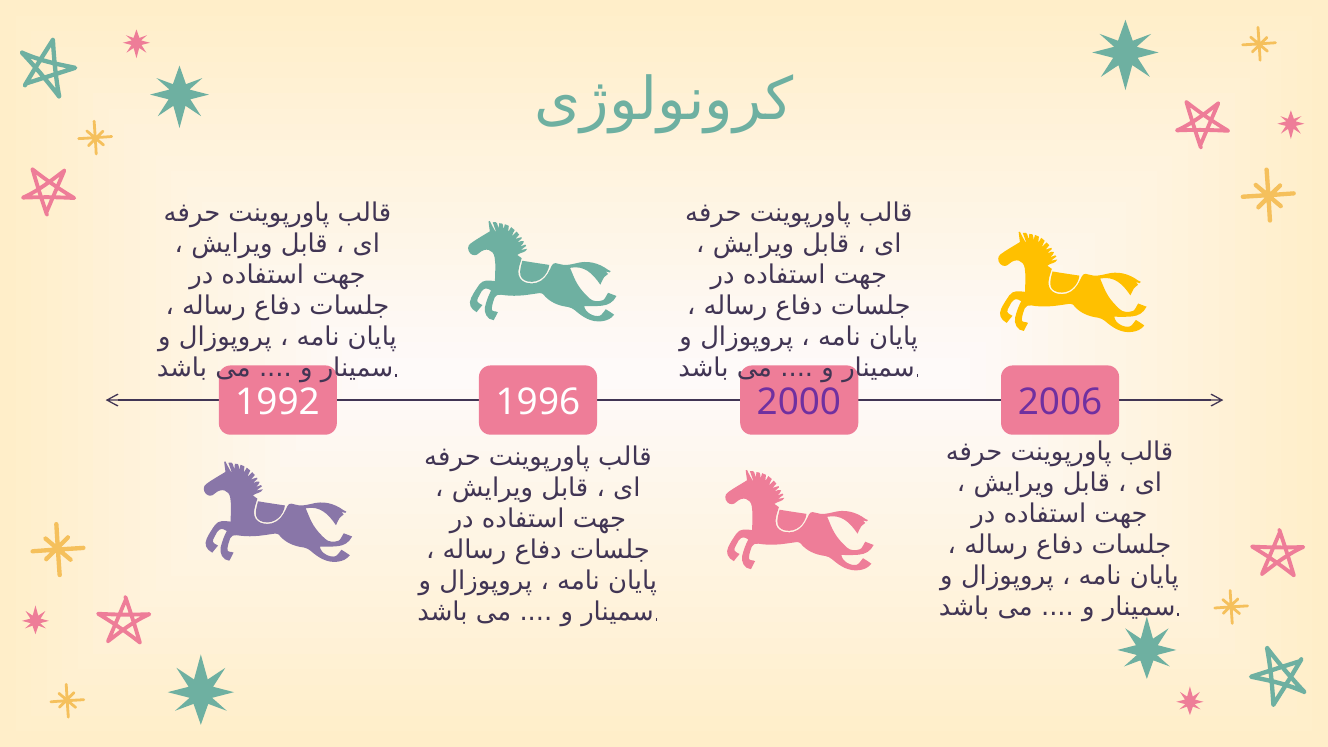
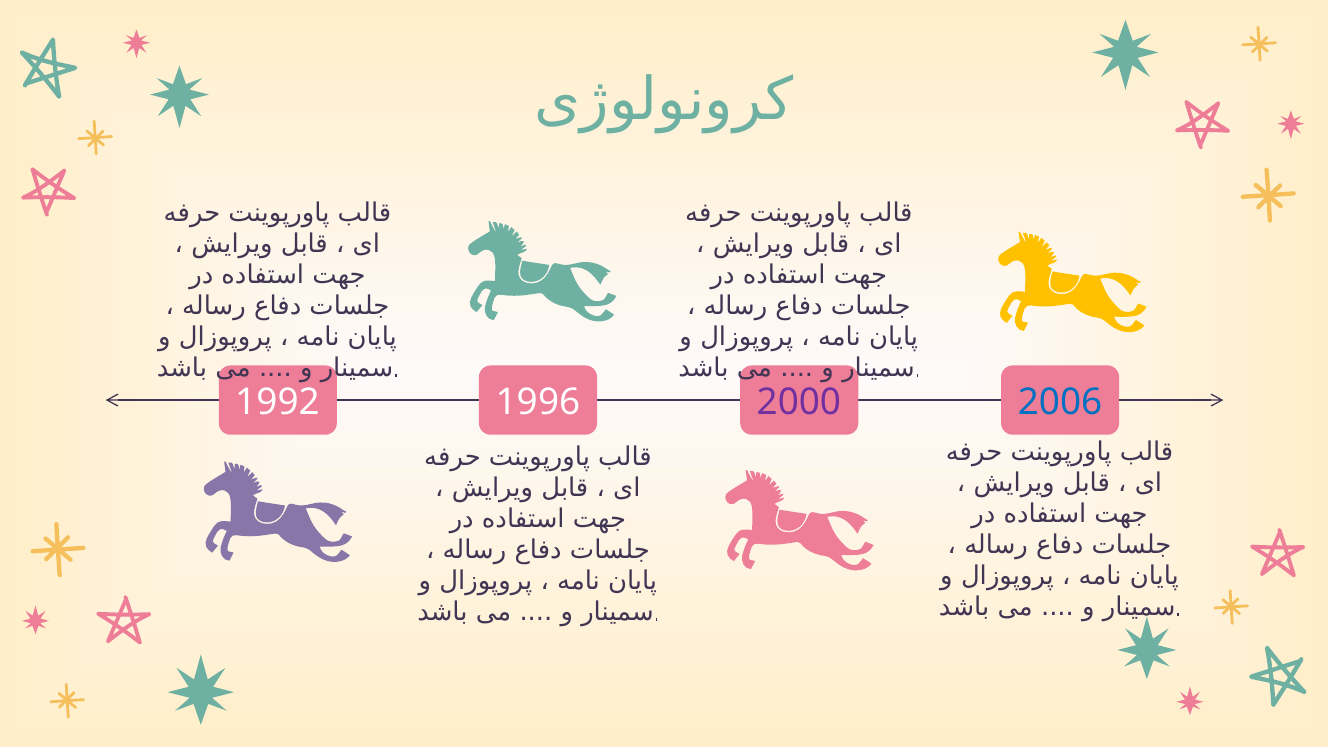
2006 colour: purple -> blue (1060, 403)
